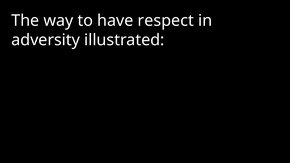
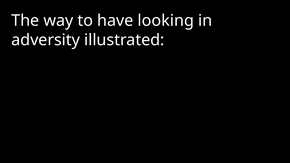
respect: respect -> looking (166, 21)
